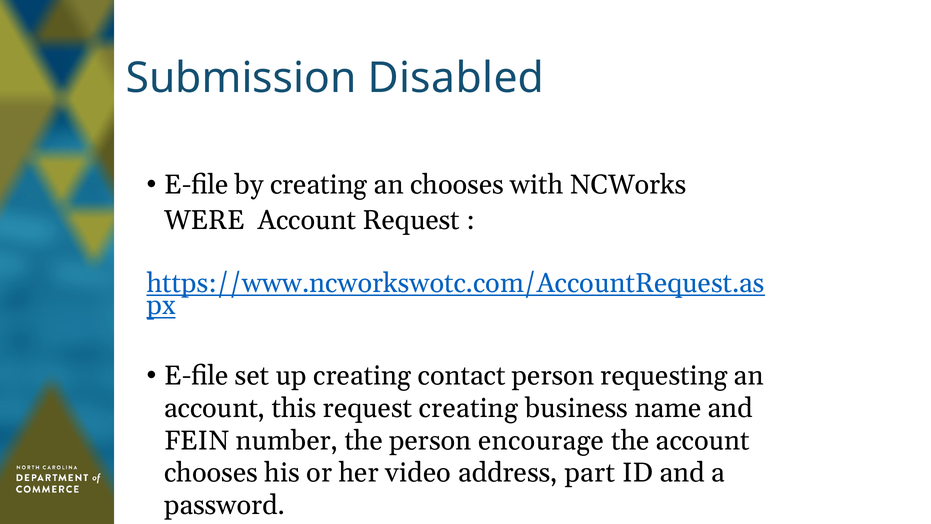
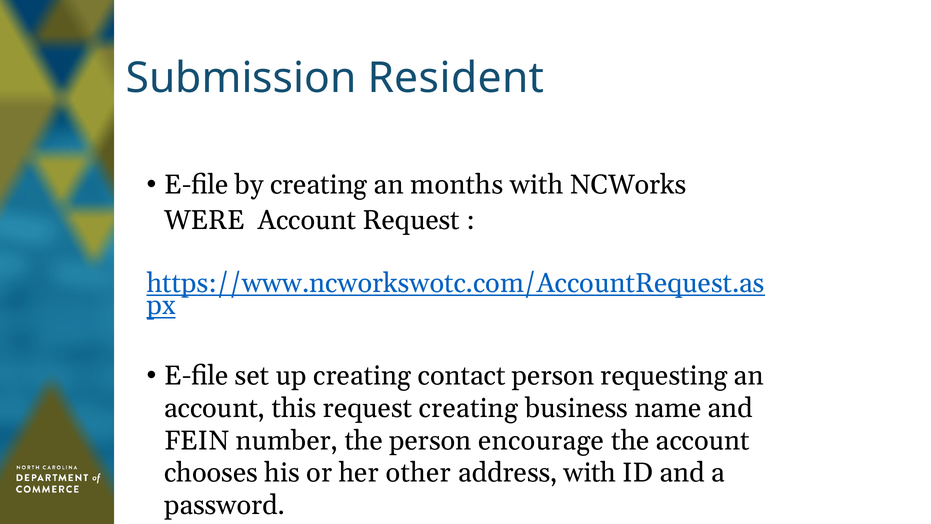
Disabled: Disabled -> Resident (456, 78)
an chooses: chooses -> months (457, 185)
video: video -> other (418, 473)
address part: part -> with (590, 473)
